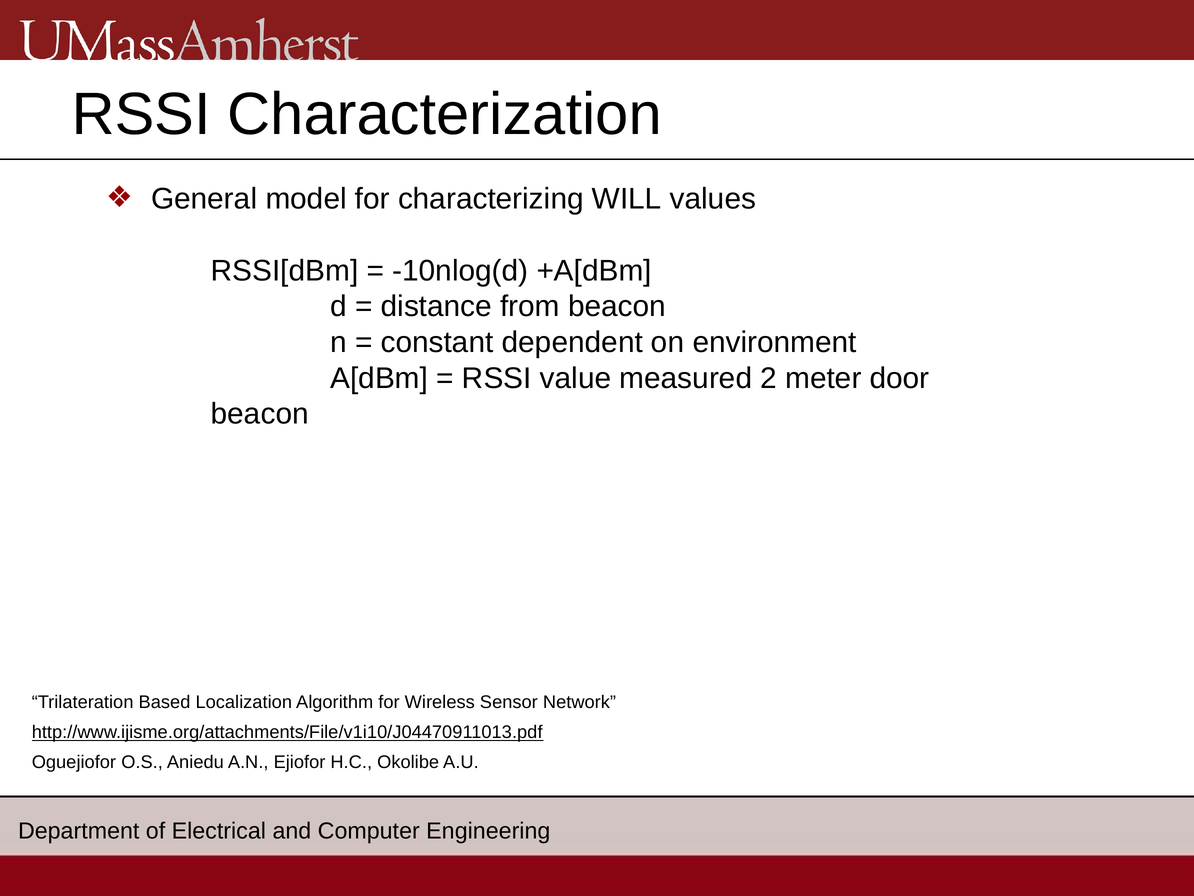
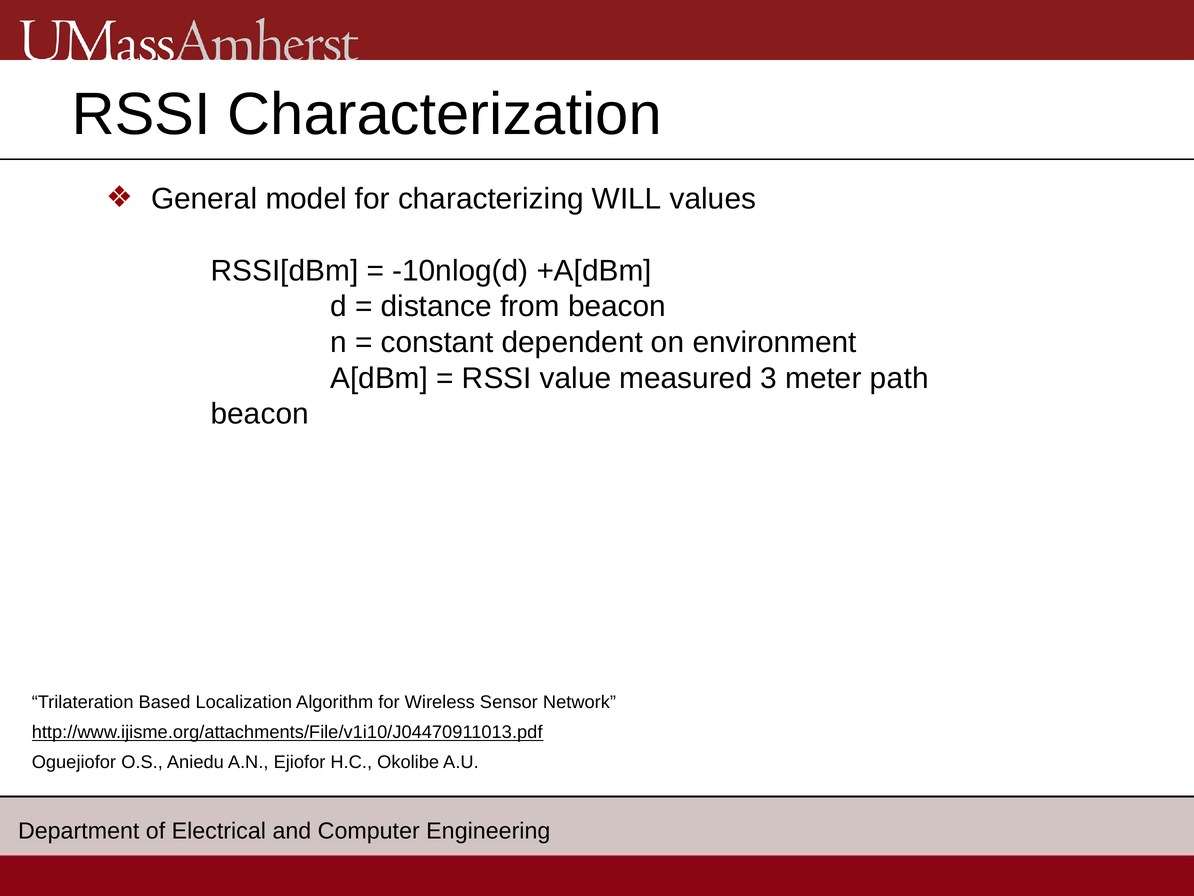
2: 2 -> 3 (769, 378)
door: door -> path (899, 378)
